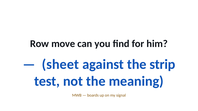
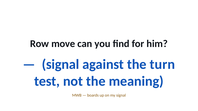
sheet: sheet -> signal (60, 65)
strip: strip -> turn (162, 65)
